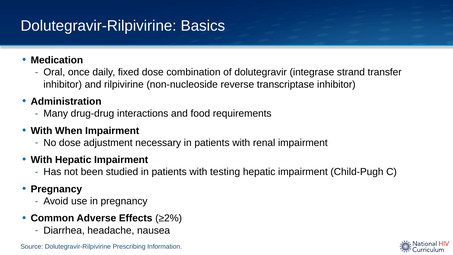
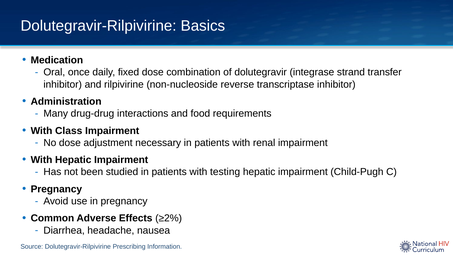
When: When -> Class (69, 131)
